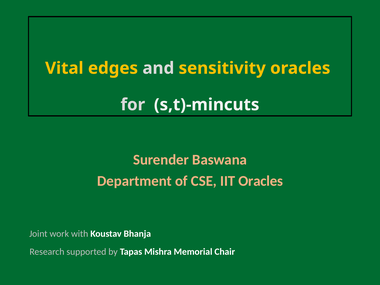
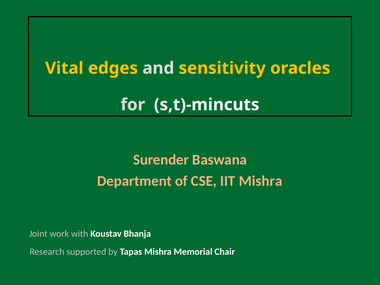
IIT Oracles: Oracles -> Mishra (261, 181)
